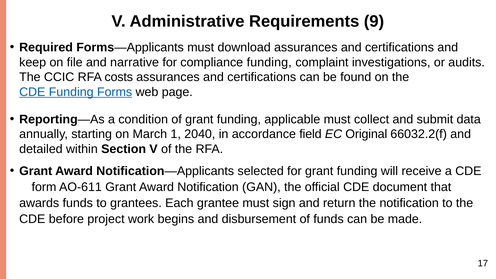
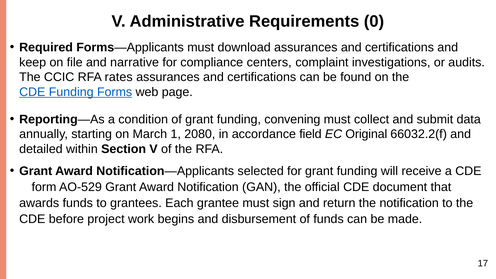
9: 9 -> 0 (374, 21)
compliance funding: funding -> centers (269, 62)
costs: costs -> rates (119, 77)
applicable: applicable -> convening (292, 119)
2040: 2040 -> 2080 (200, 134)
AO-611: AO-611 -> AO-529 (80, 187)
